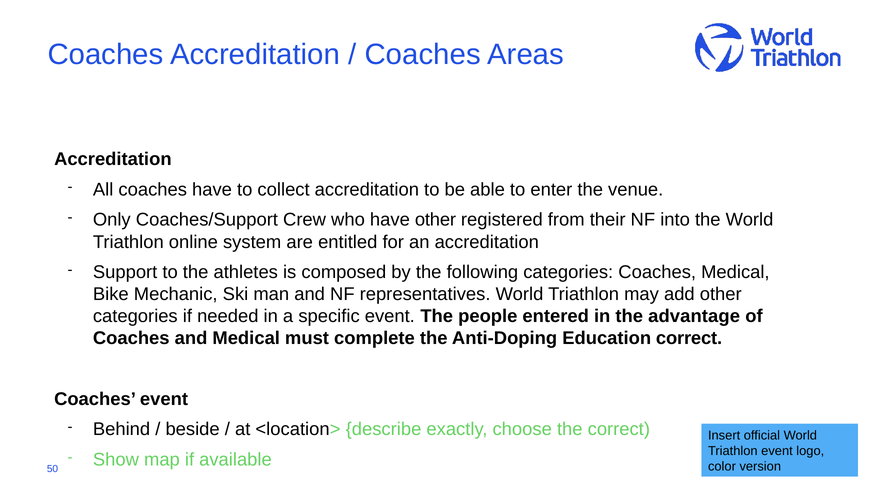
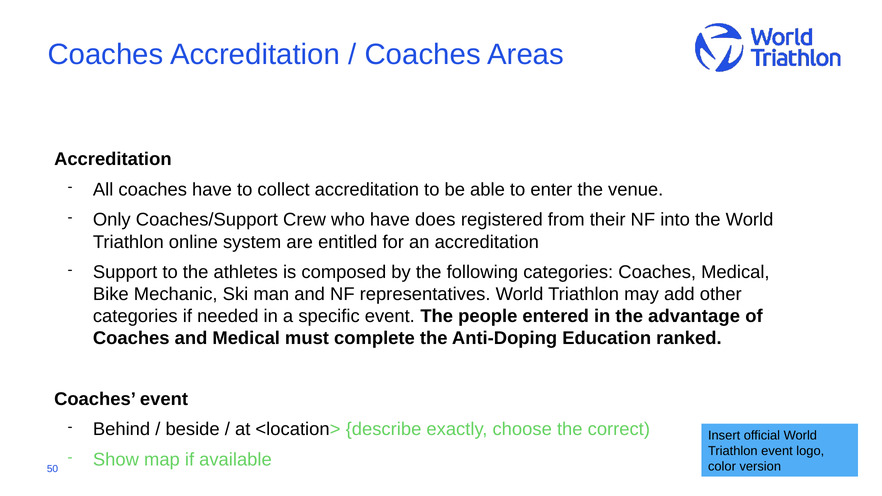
have other: other -> does (435, 220)
Education correct: correct -> ranked (689, 339)
